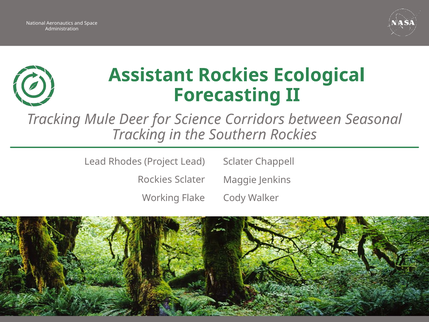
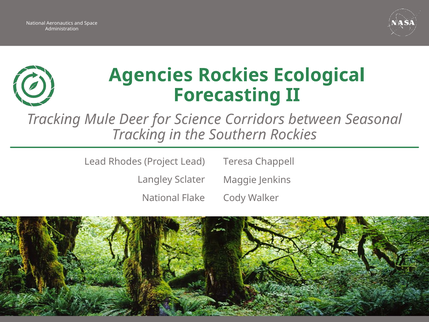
Assistant: Assistant -> Agencies (151, 75)
Sclater: Sclater -> Teresa (238, 161)
Rockies: Rockies -> Langley (155, 180)
Working: Working -> National (161, 198)
